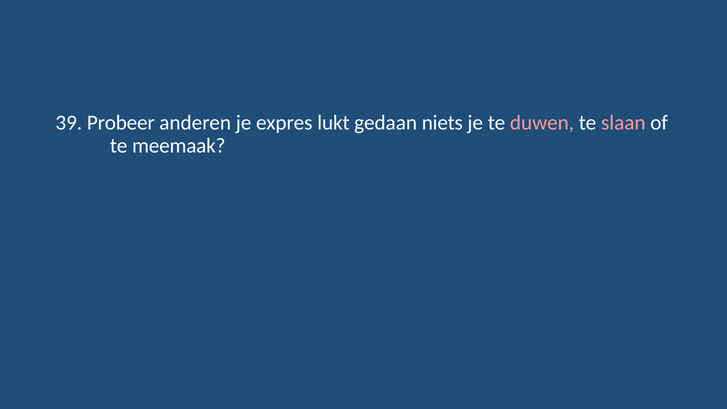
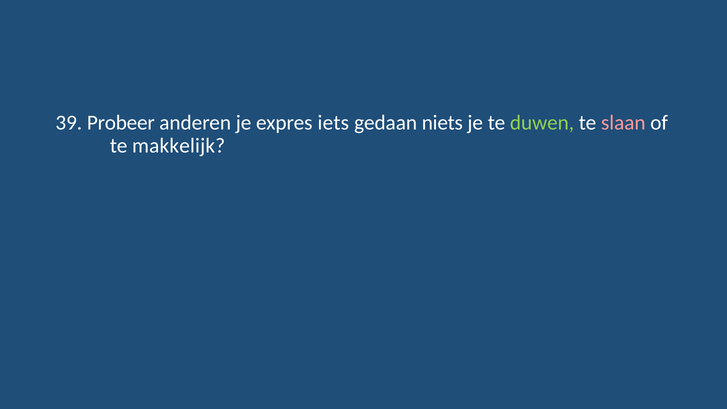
lukt: lukt -> iets (333, 123)
duwen colour: pink -> light green (542, 123)
meemaak: meemaak -> makkelijk (179, 146)
